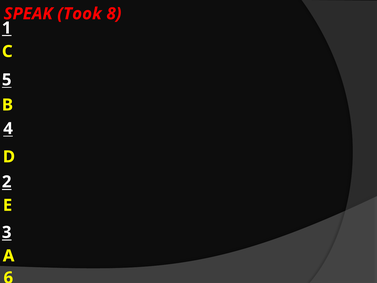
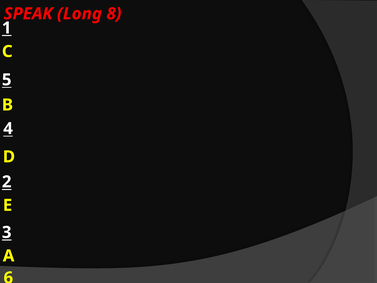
Took: Took -> Long (80, 14)
